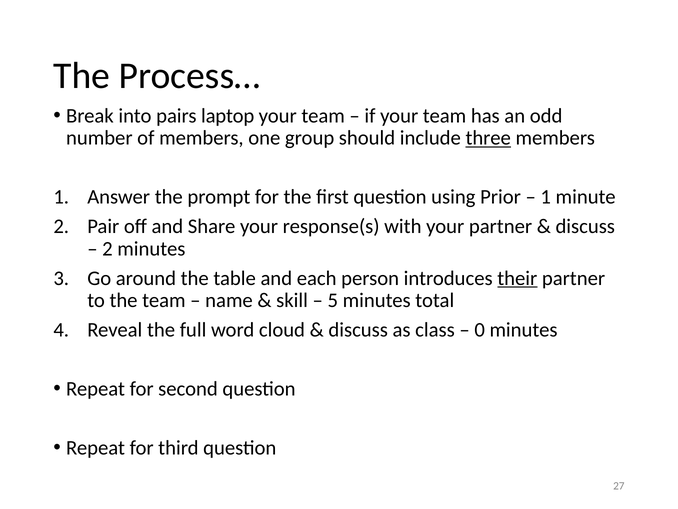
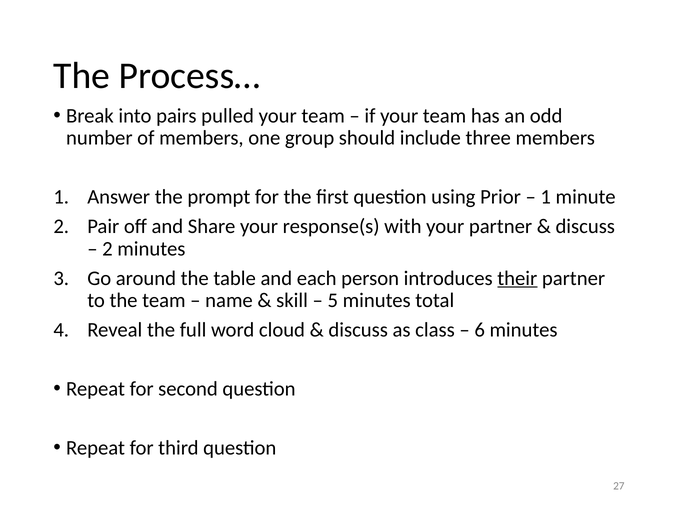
laptop: laptop -> pulled (228, 116)
three underline: present -> none (488, 138)
0: 0 -> 6 (480, 330)
